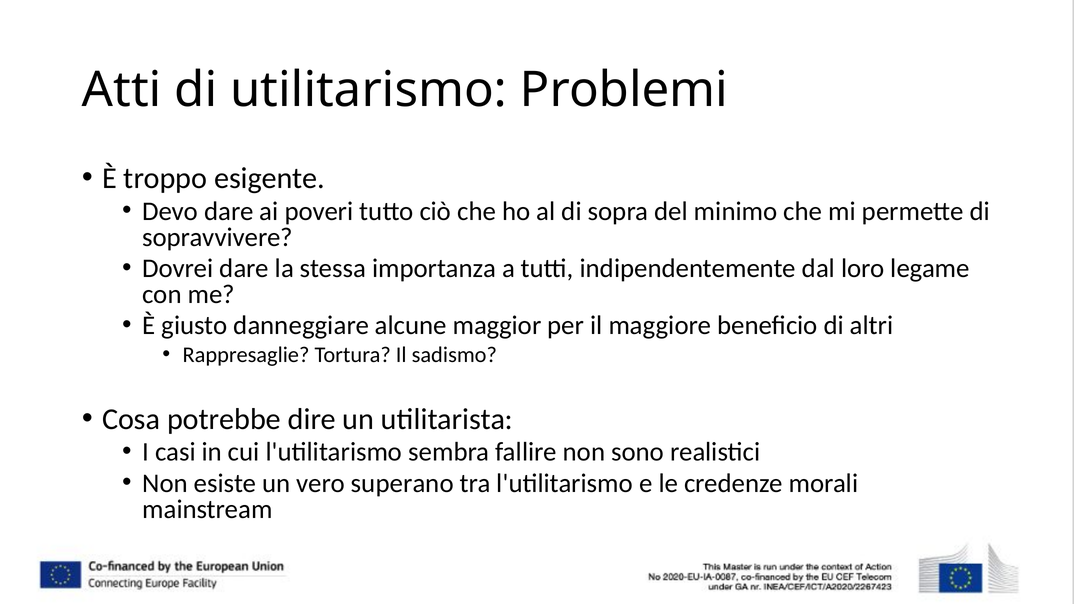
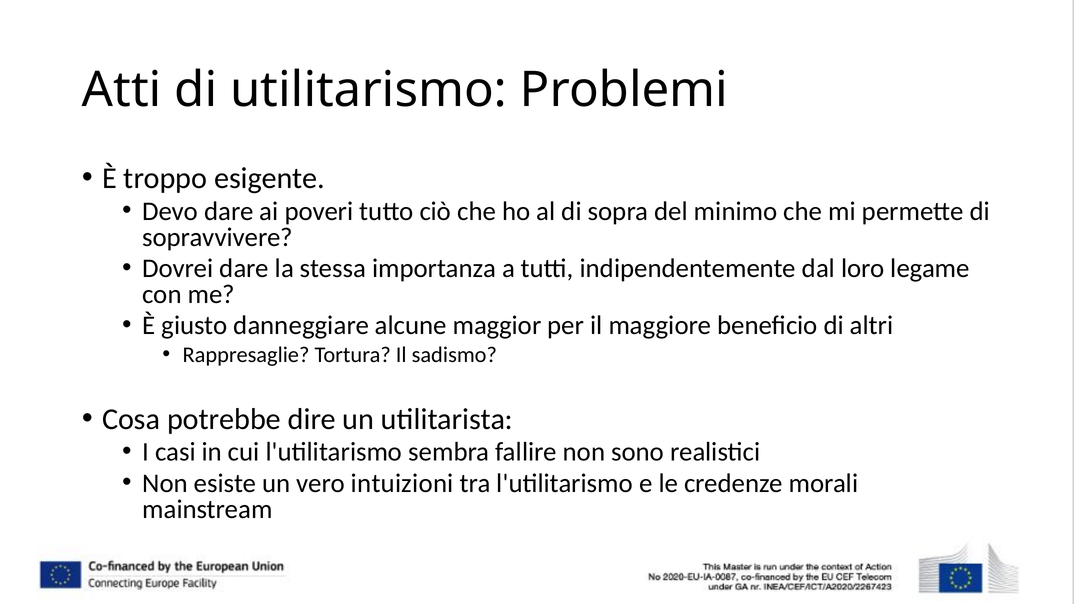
superano: superano -> intuizioni (402, 483)
